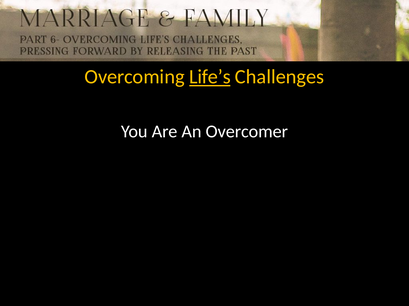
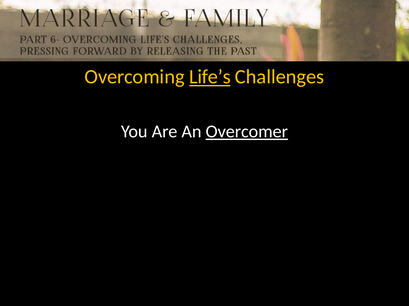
Overcomer underline: none -> present (247, 132)
